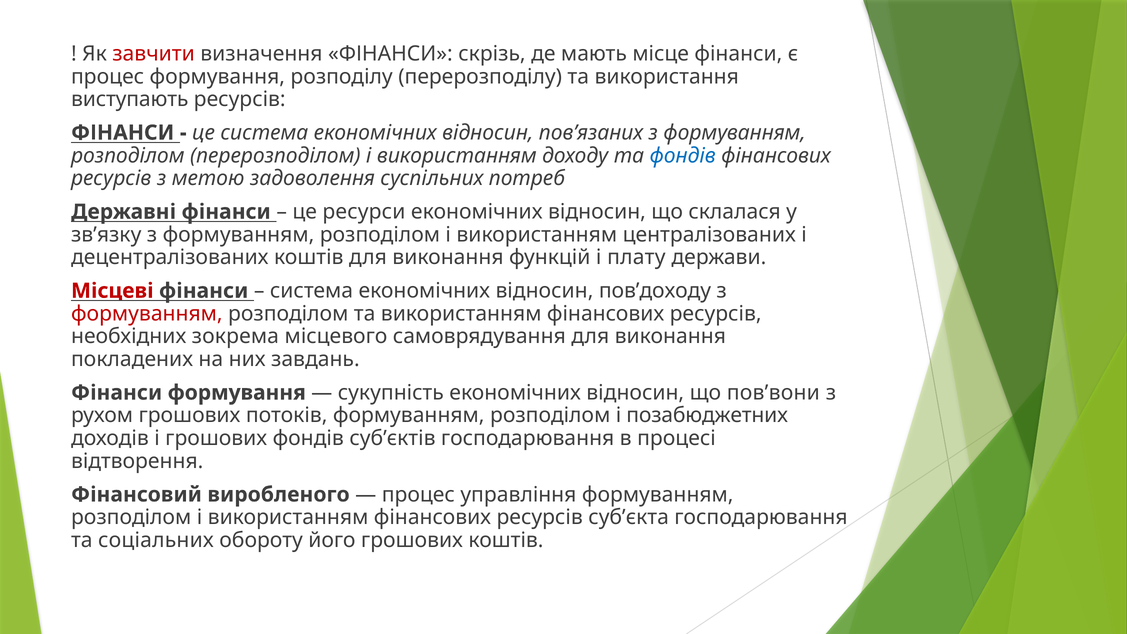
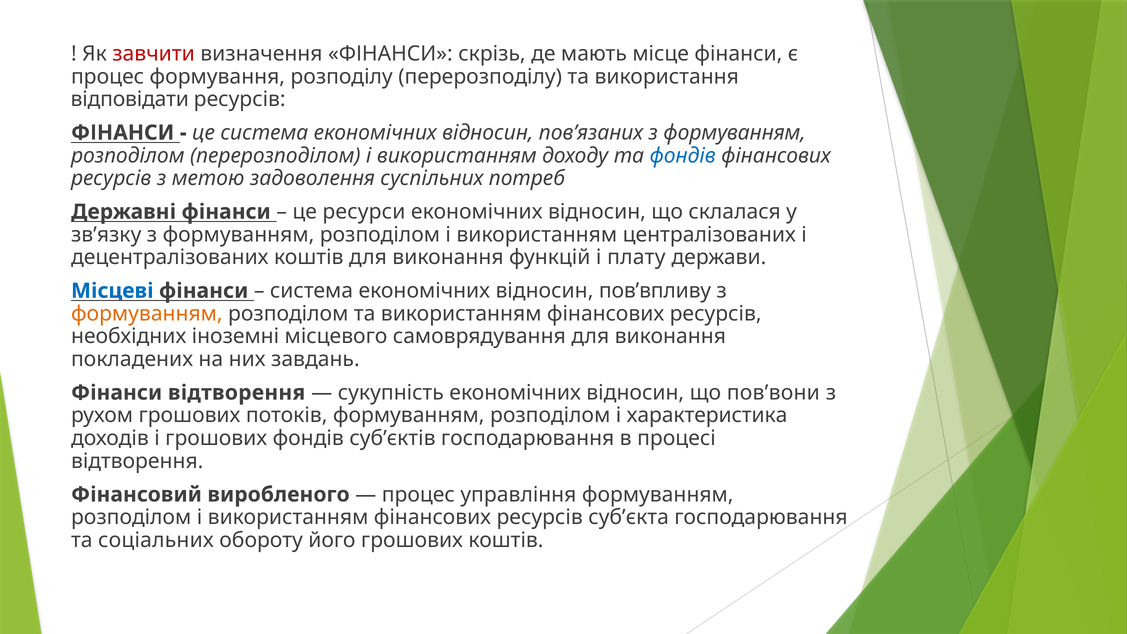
виступають: виступають -> відповідати (130, 99)
Місцеві colour: red -> blue (112, 291)
пов’доходу: пов’доходу -> пов’впливу (655, 291)
формуванням colour: red -> orange (147, 314)
зокрема: зокрема -> іноземні (235, 336)
Фінанси формування: формування -> відтворення (237, 393)
позабюджетних: позабюджетних -> характеристика (707, 415)
